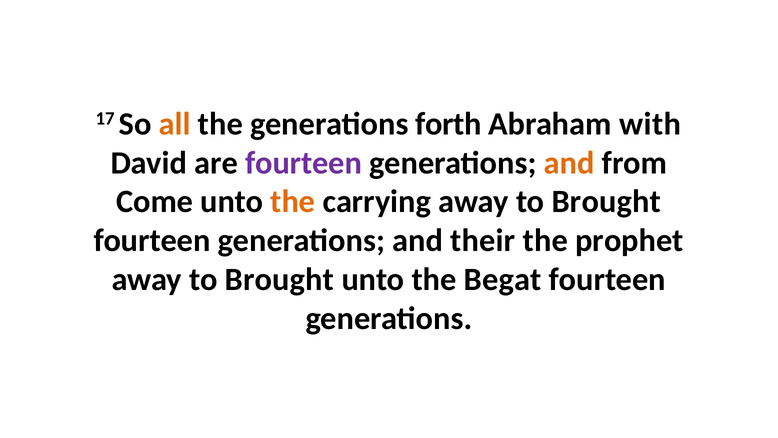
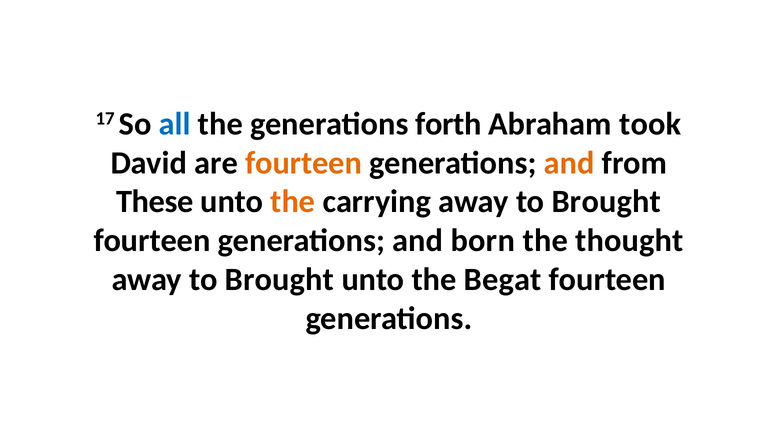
all colour: orange -> blue (175, 124)
with: with -> took (650, 124)
fourteen colour: purple -> orange (304, 163)
Come: Come -> These (155, 202)
their: their -> born (483, 241)
prophet: prophet -> thought (629, 241)
